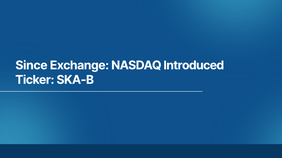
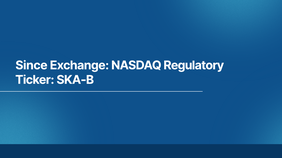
Introduced: Introduced -> Regulatory (194, 66)
